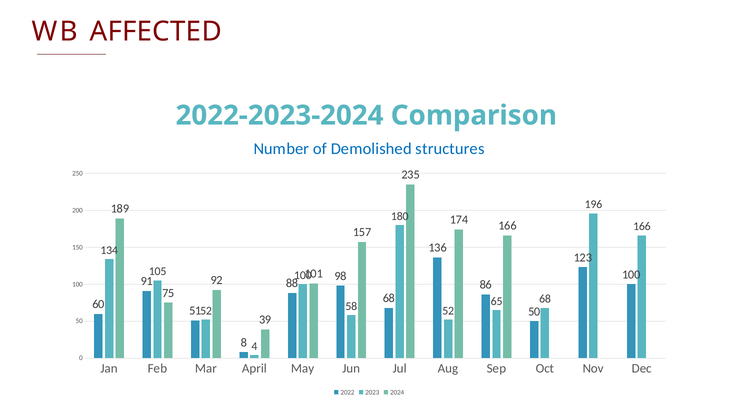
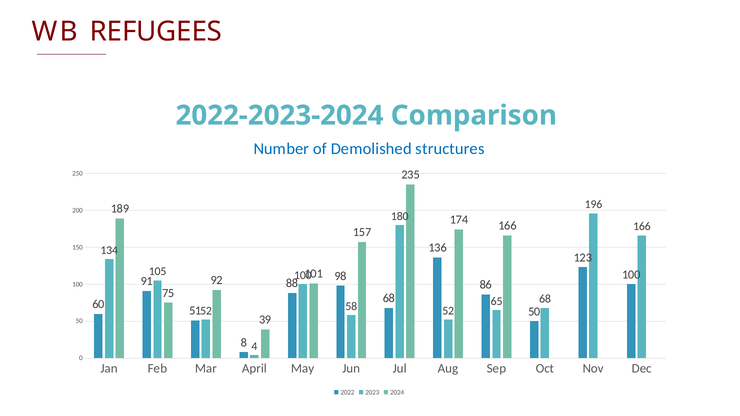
AFFECTED: AFFECTED -> REFUGEES (156, 32)
